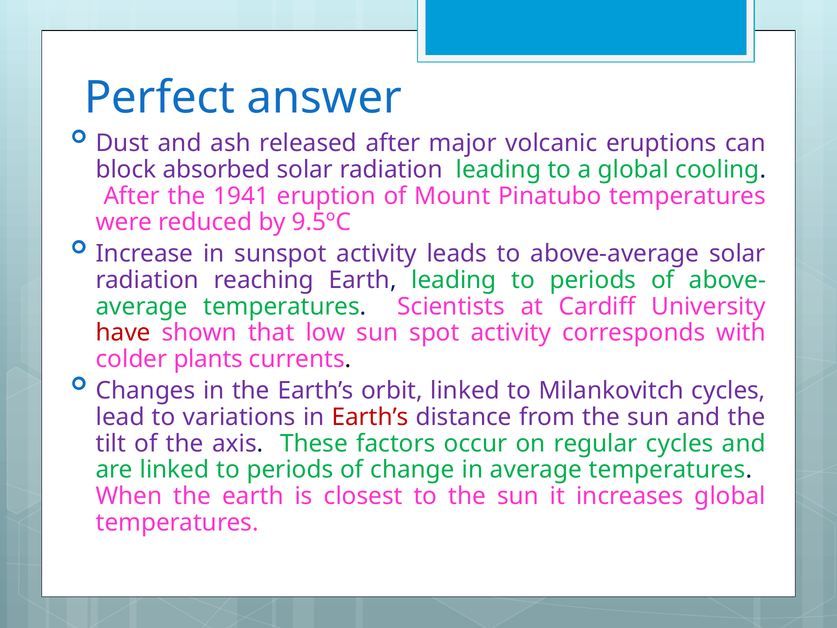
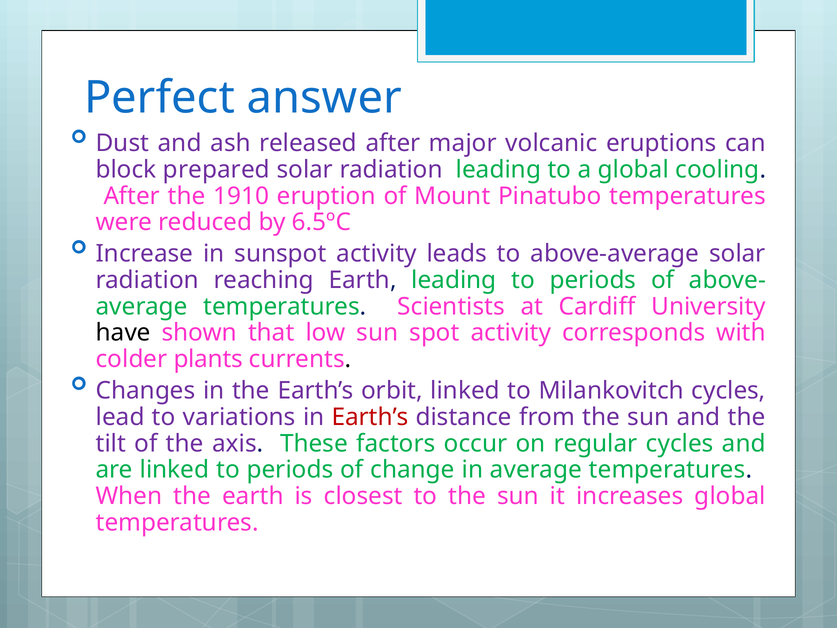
absorbed: absorbed -> prepared (216, 170)
1941: 1941 -> 1910 (241, 196)
9.5ºC: 9.5ºC -> 6.5ºC (321, 222)
have colour: red -> black (123, 333)
